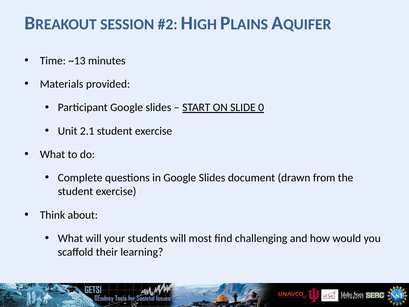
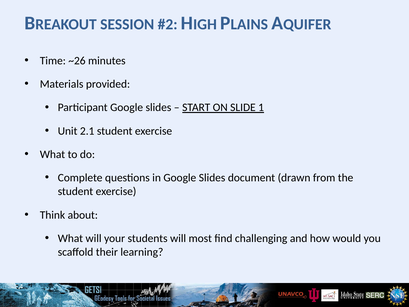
~13: ~13 -> ~26 (77, 61)
0: 0 -> 1 (261, 107)
